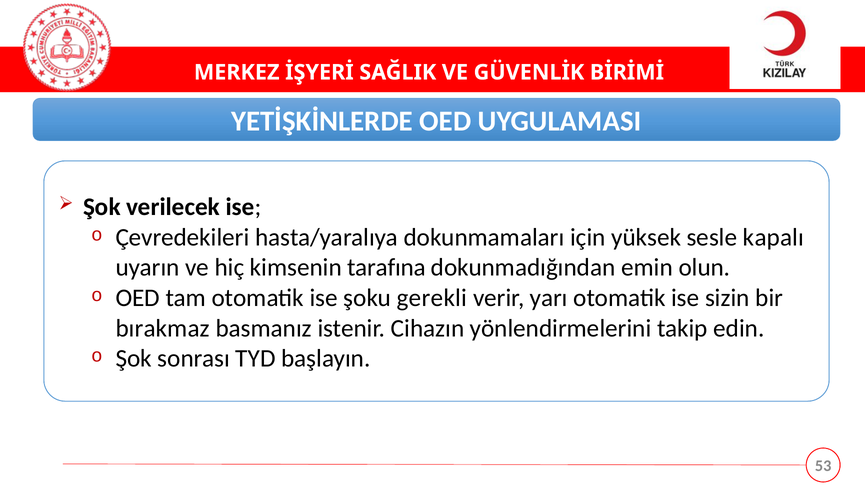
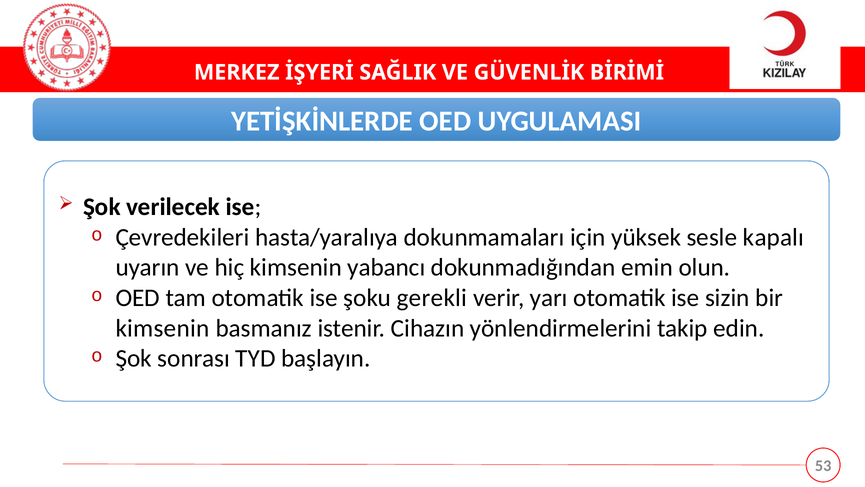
tarafına: tarafına -> yabancı (386, 267)
bırakmaz: bırakmaz -> kimsenin (163, 328)
